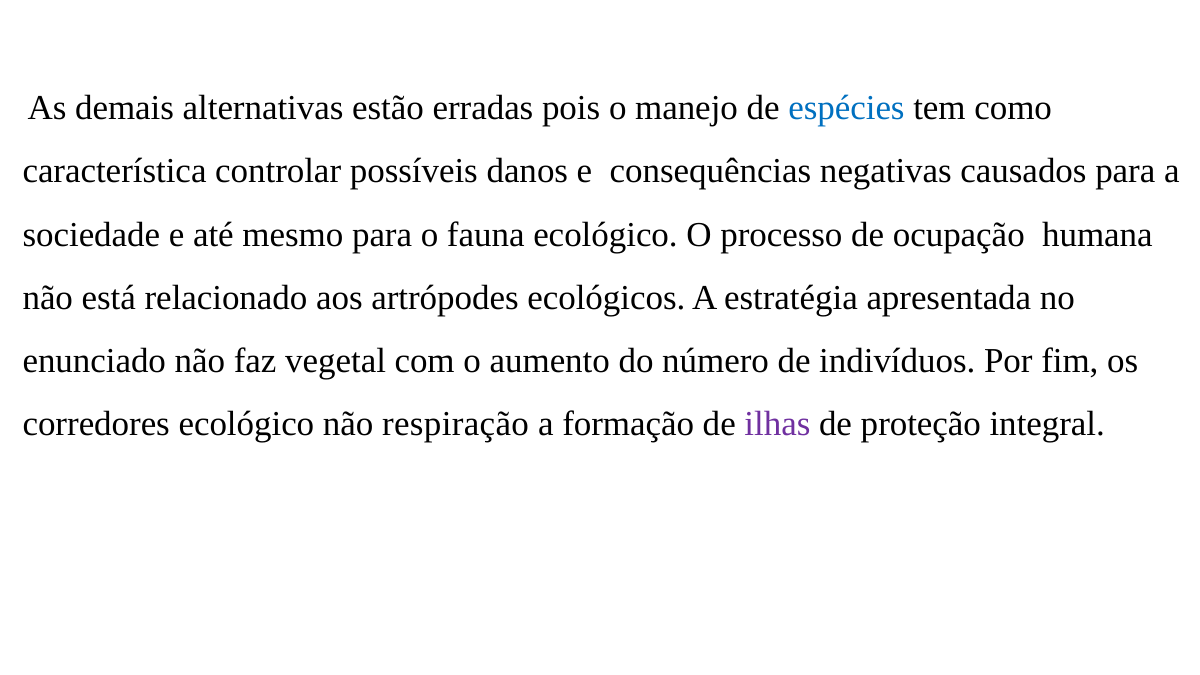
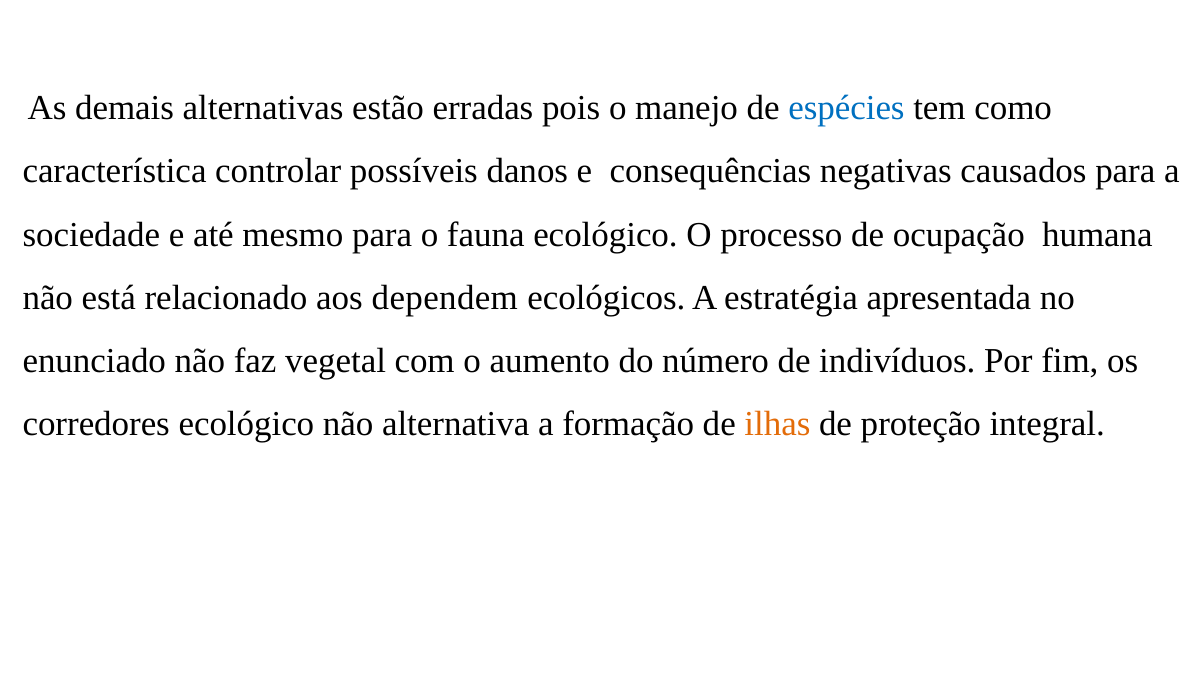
artrópodes: artrópodes -> dependem (445, 297)
respiração: respiração -> alternativa (456, 424)
ilhas colour: purple -> orange (777, 424)
